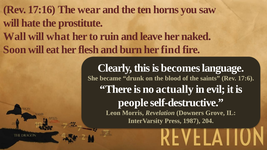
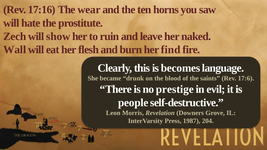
Wall: Wall -> Zech (15, 36)
what: what -> show (58, 36)
Soon: Soon -> Wall (15, 50)
actually: actually -> prestige (175, 89)
